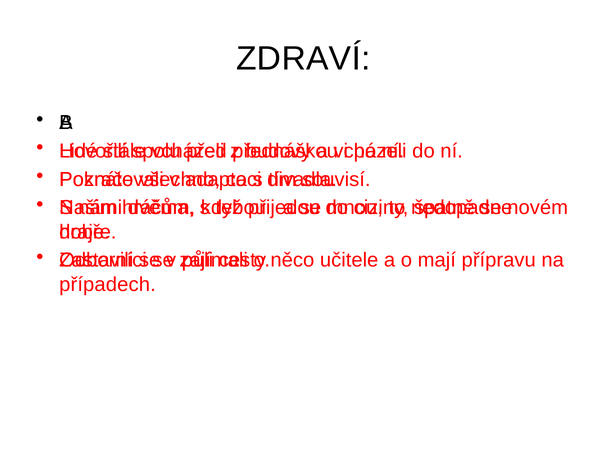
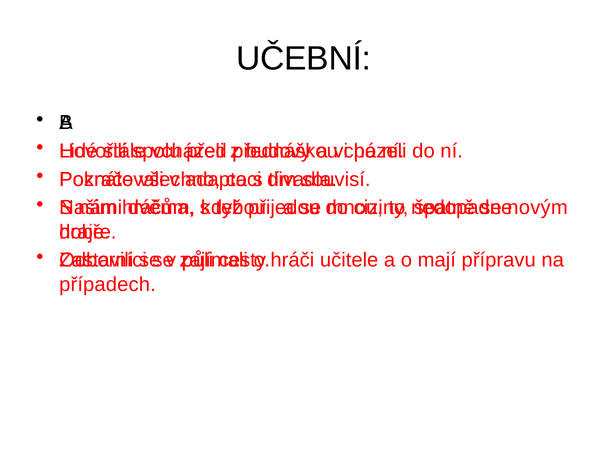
ZDRAVÍ: ZDRAVÍ -> UČEBNÍ (304, 59)
novém: novém -> novým (538, 208)
něco: něco -> hráči (292, 260)
